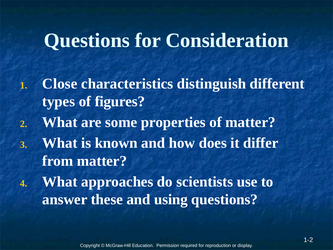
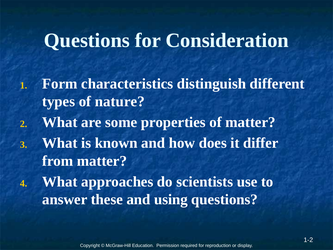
Close: Close -> Form (60, 84)
figures: figures -> nature (120, 101)
